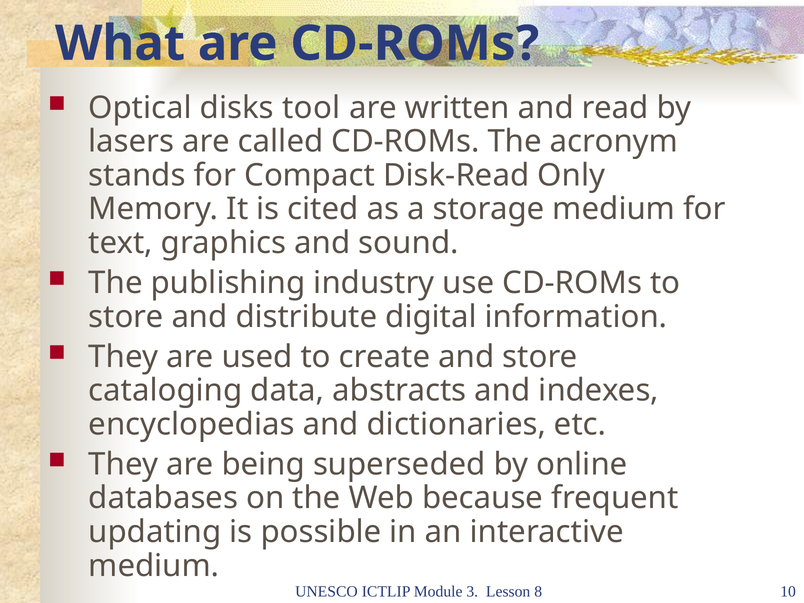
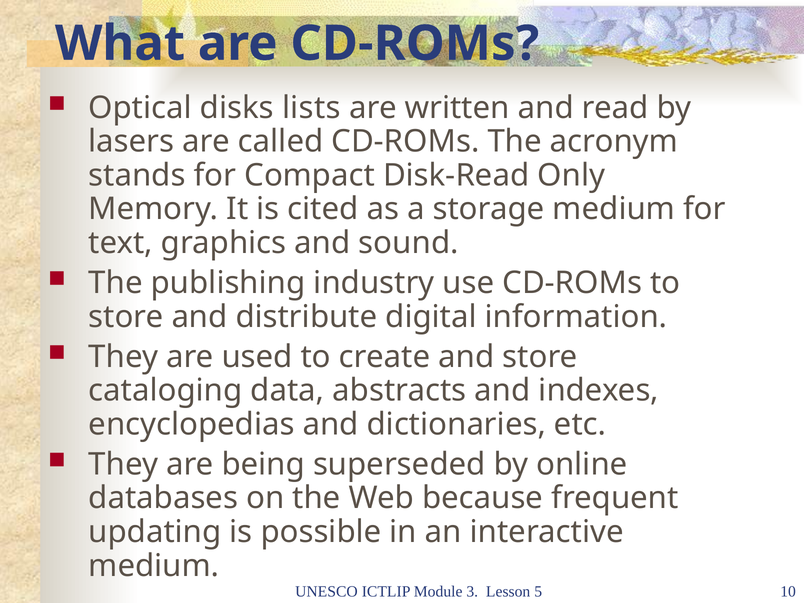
tool: tool -> lists (311, 108)
8: 8 -> 5 (538, 592)
